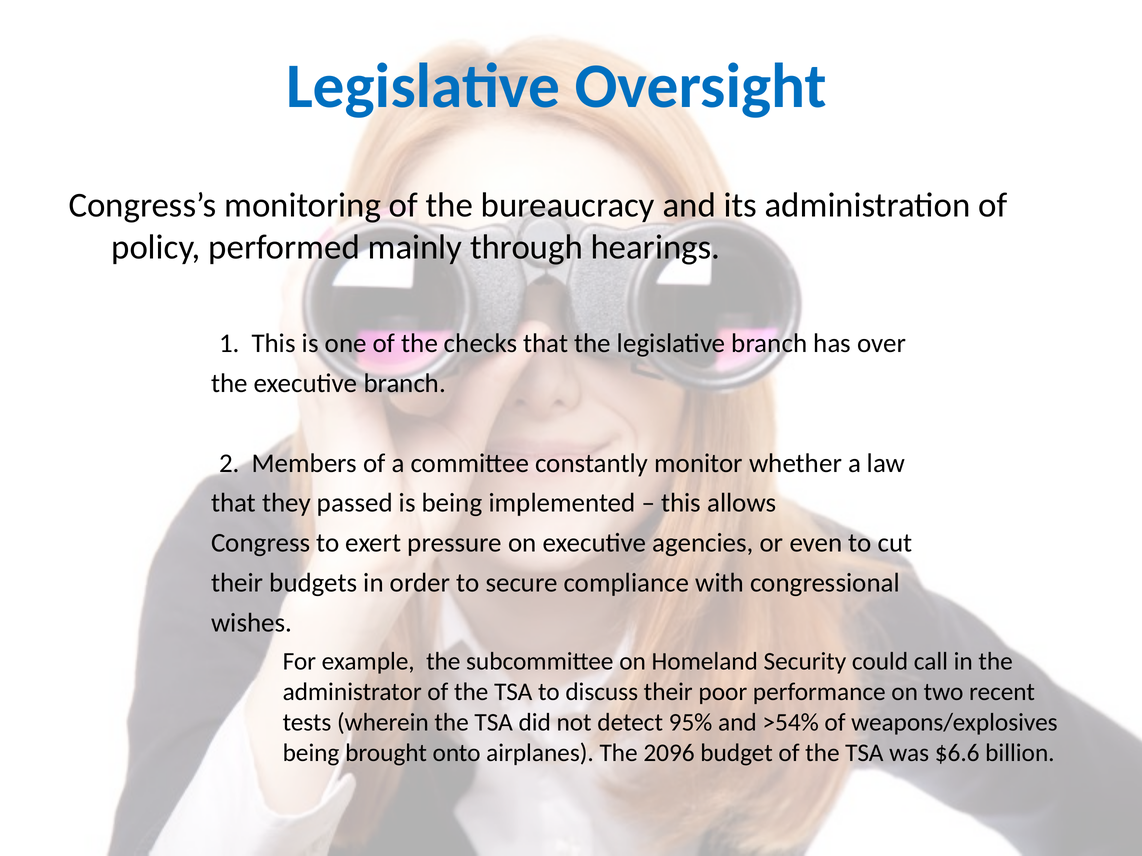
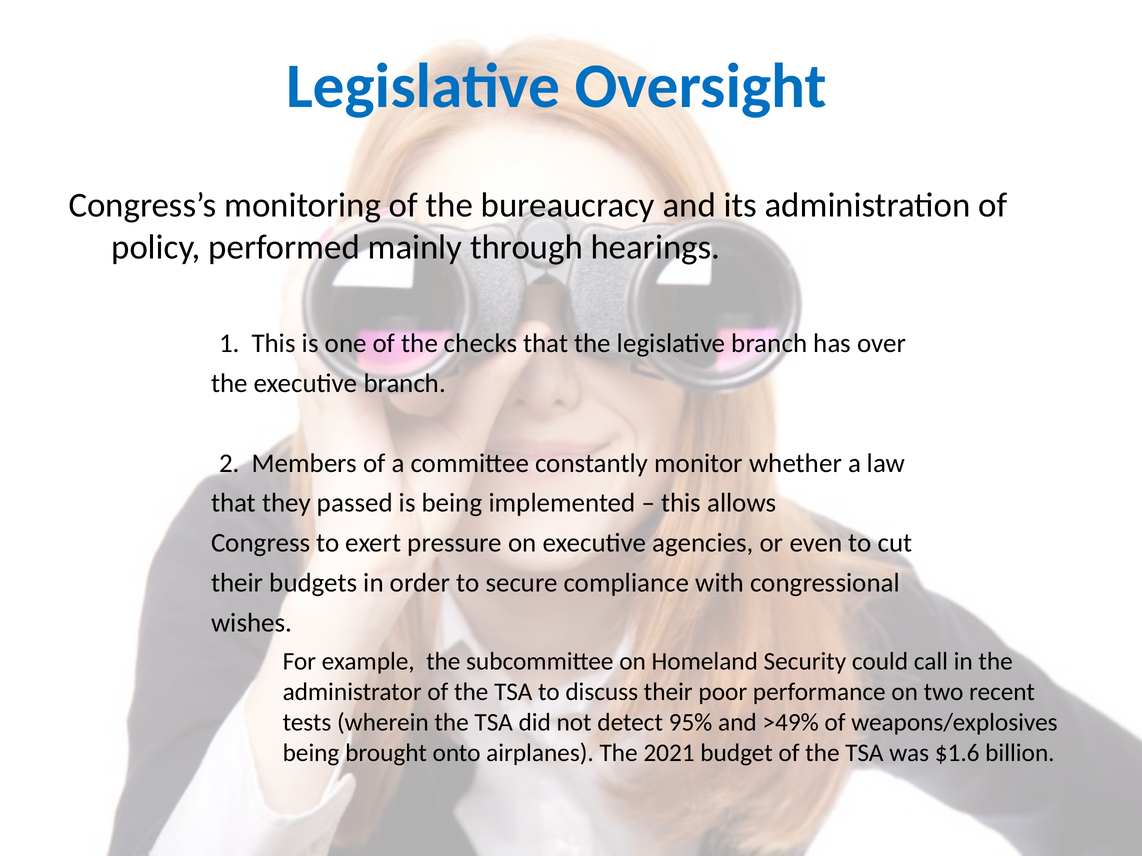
>54%: >54% -> >49% (791, 723)
2096: 2096 -> 2021 (669, 753)
$6.6: $6.6 -> $1.6 (957, 753)
